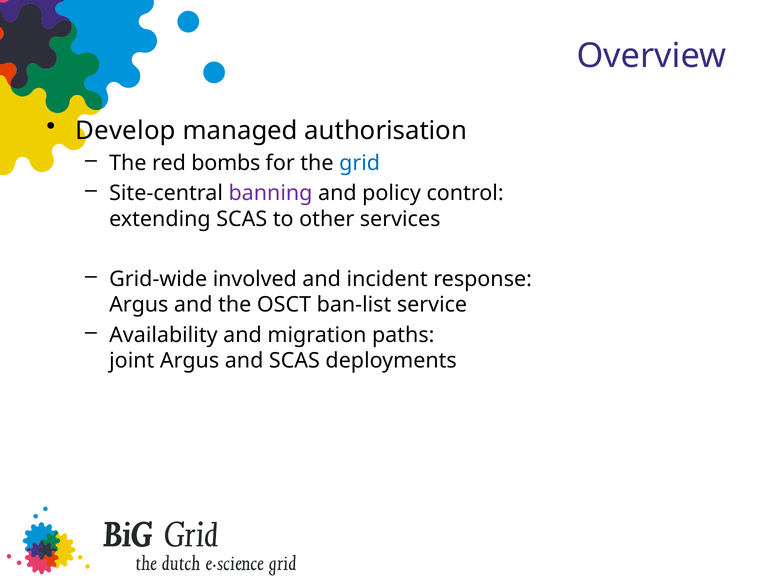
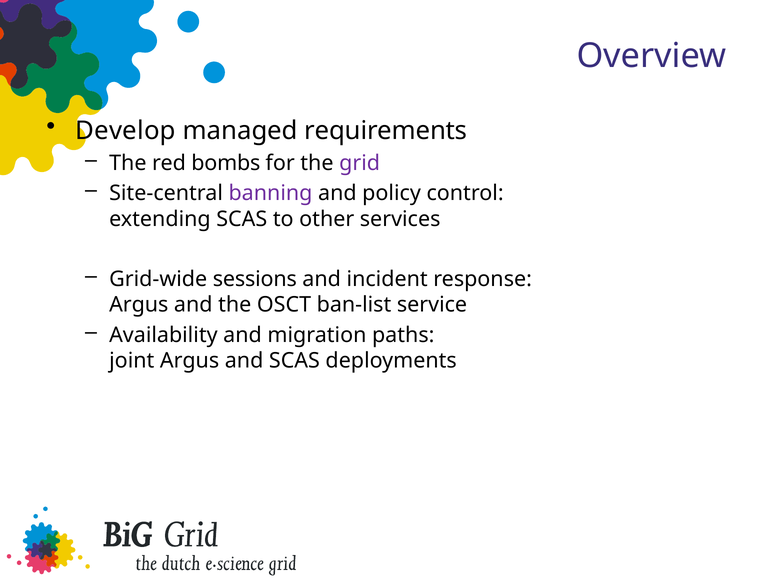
authorisation: authorisation -> requirements (386, 131)
grid colour: blue -> purple (360, 163)
involved: involved -> sessions (255, 279)
